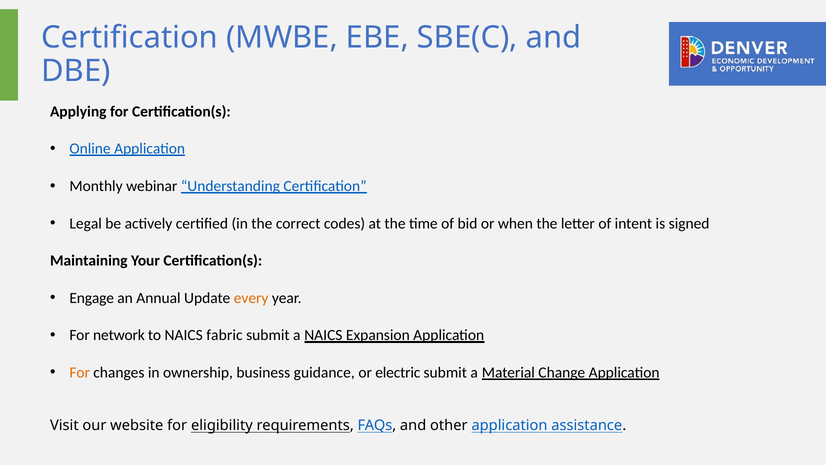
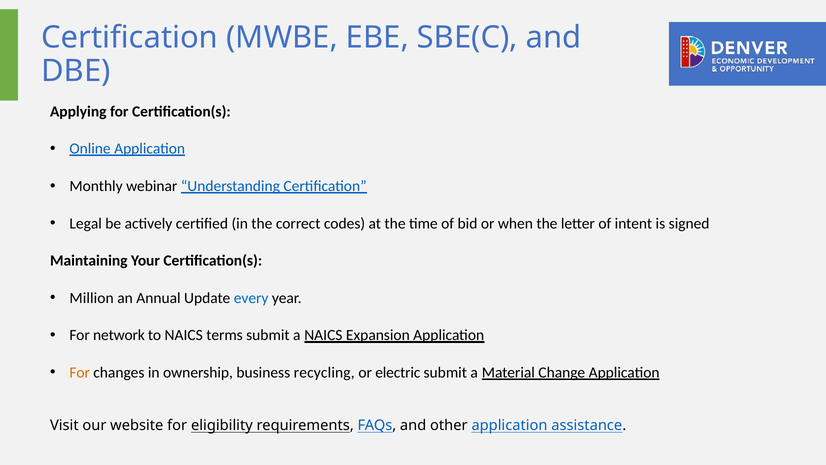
Engage: Engage -> Million (92, 298)
every colour: orange -> blue (251, 298)
fabric: fabric -> terms (225, 335)
guidance: guidance -> recycling (324, 372)
